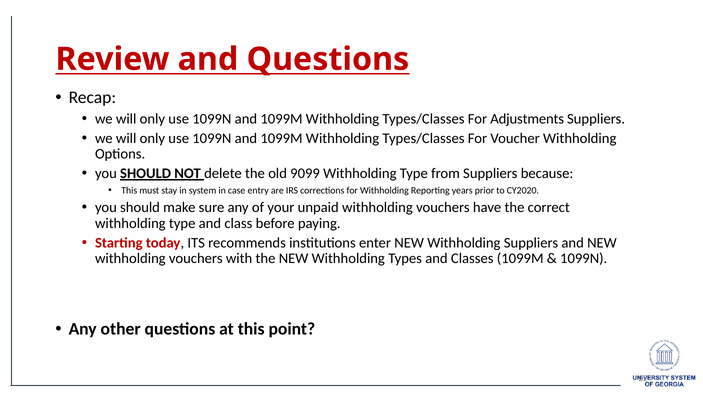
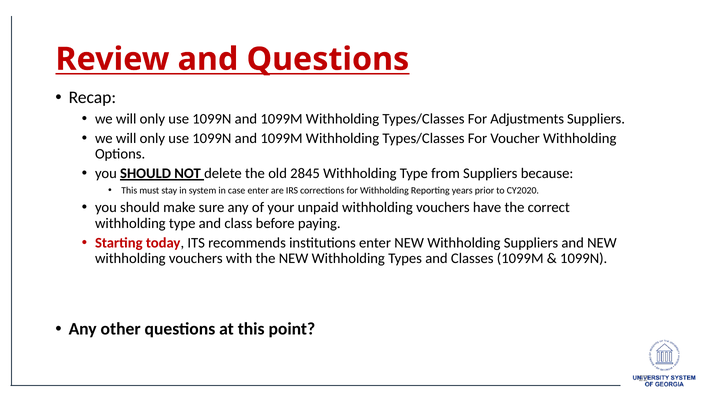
9099: 9099 -> 2845 (305, 173)
case entry: entry -> enter (258, 190)
